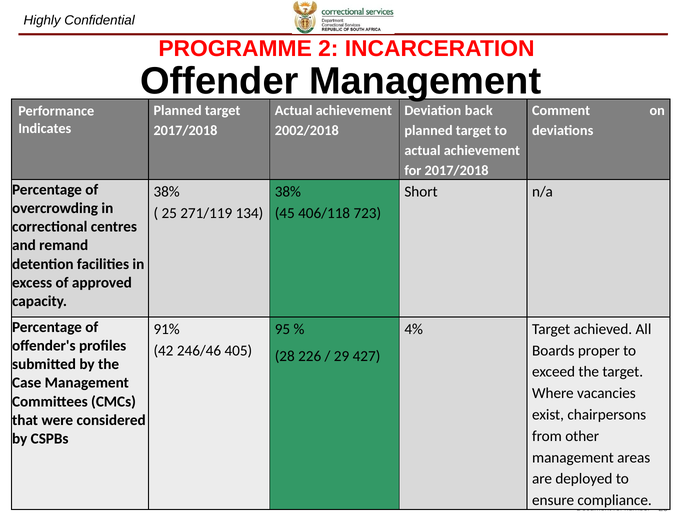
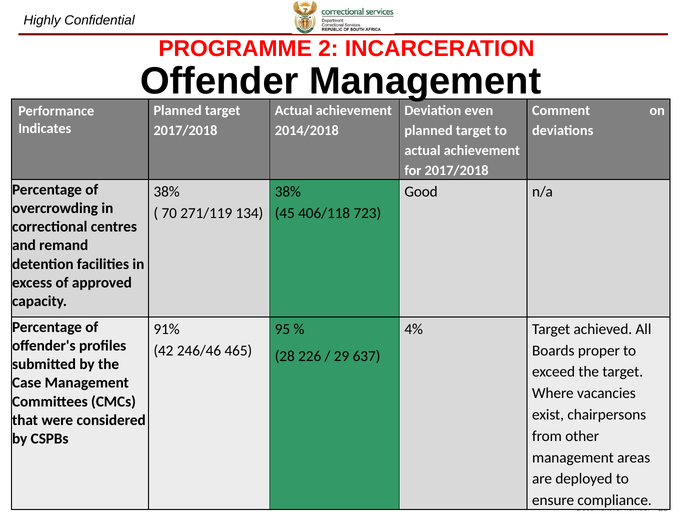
back: back -> even (479, 110)
2002/2018: 2002/2018 -> 2014/2018 (307, 130)
Short: Short -> Good (421, 192)
25: 25 -> 70 (169, 213)
405: 405 -> 465 (238, 350)
427: 427 -> 637 (367, 356)
